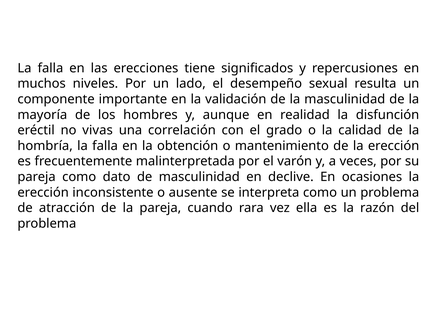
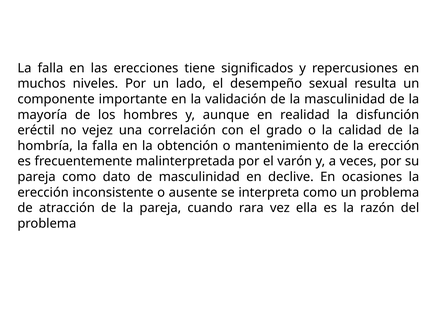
vivas: vivas -> vejez (98, 130)
